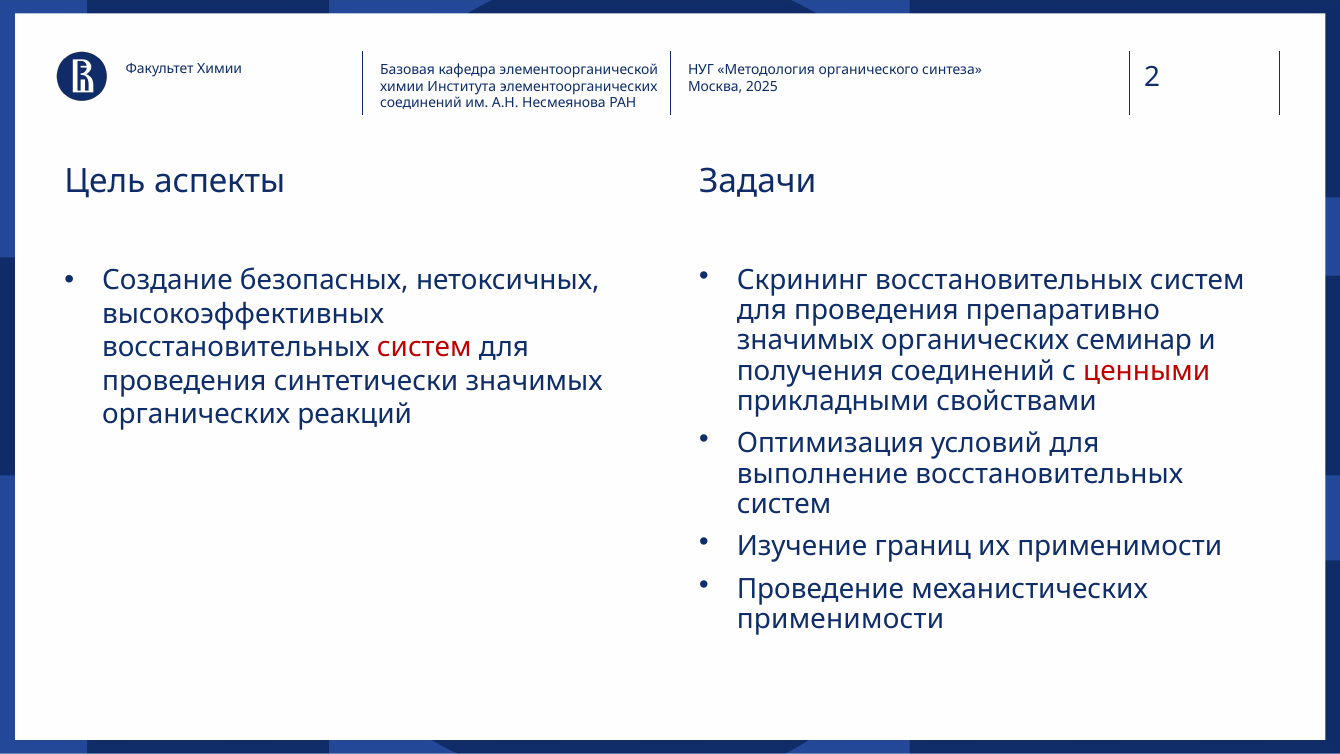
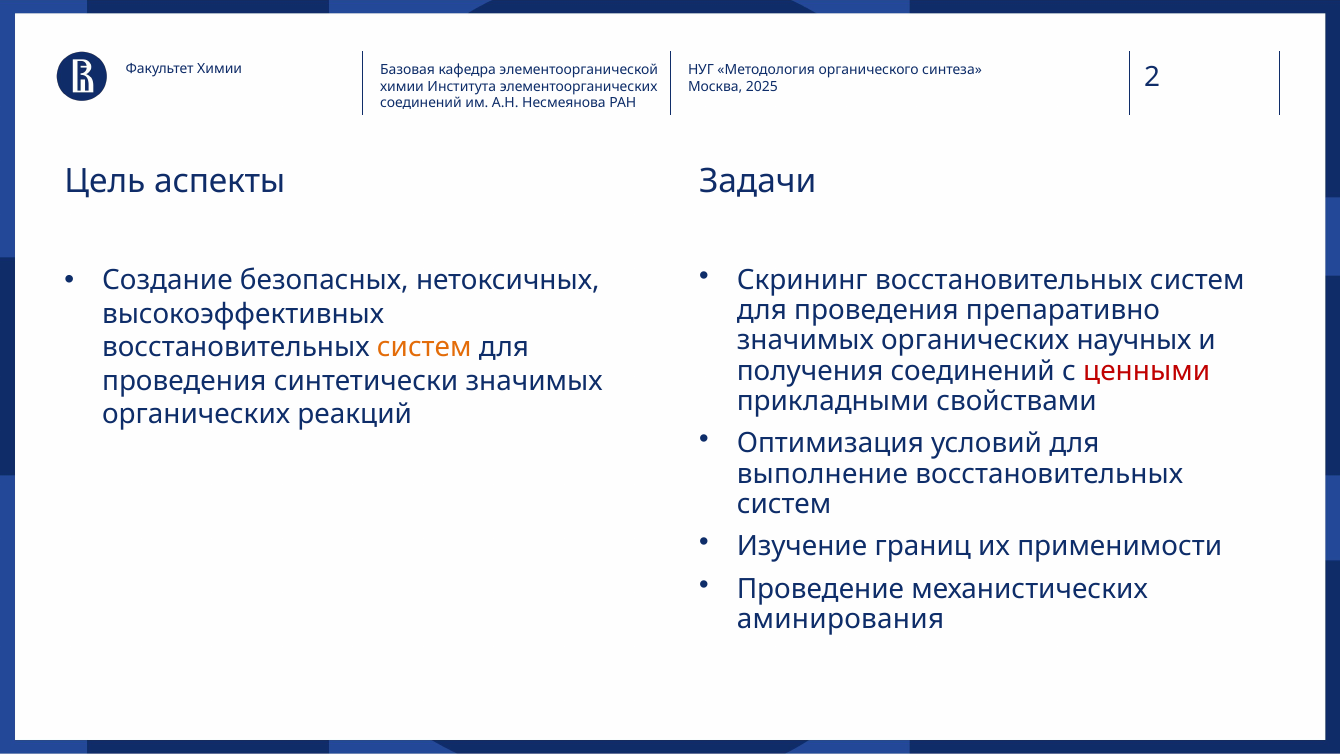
семинар: семинар -> научных (1134, 341)
систем colour: red -> orange (424, 347)
применимости: применимости -> аминирования (840, 619)
